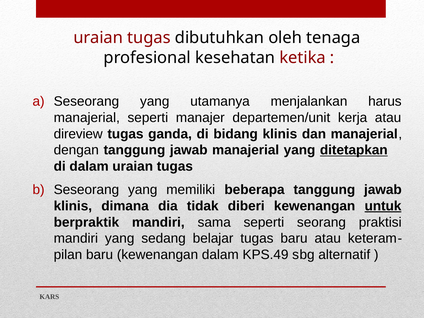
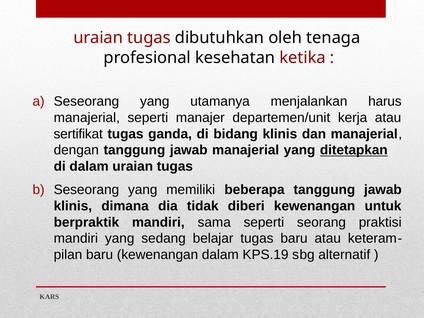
direview: direview -> sertifikat (78, 134)
untuk underline: present -> none (383, 206)
KPS.49: KPS.49 -> KPS.19 (266, 255)
